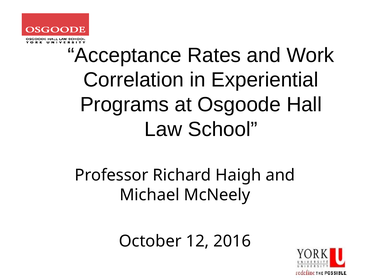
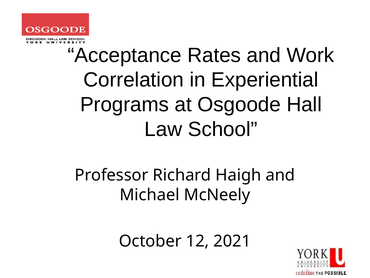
2016: 2016 -> 2021 (232, 241)
